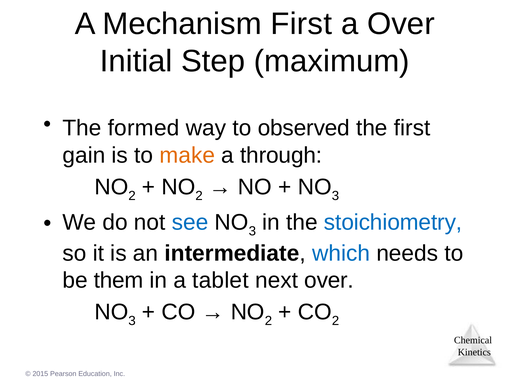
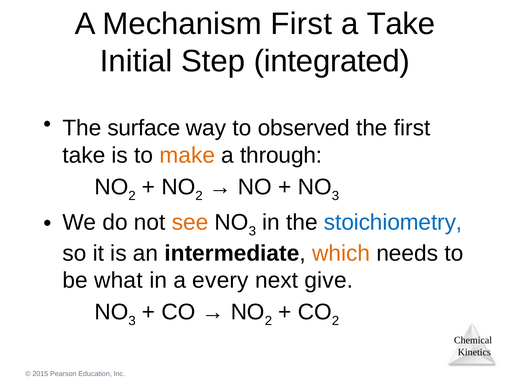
a Over: Over -> Take (401, 24)
maximum: maximum -> integrated (332, 61)
formed: formed -> surface (144, 128)
gain: gain -> take (84, 155)
see colour: blue -> orange (190, 223)
which colour: blue -> orange (341, 254)
them: them -> what (118, 281)
tablet: tablet -> every (220, 281)
next over: over -> give (329, 281)
